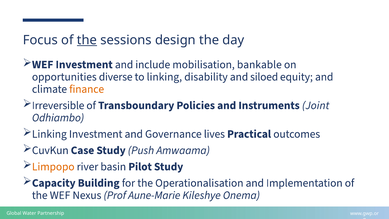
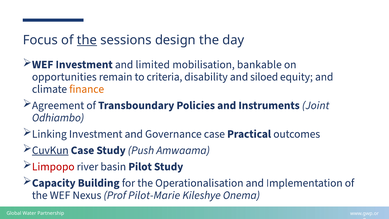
include: include -> limited (153, 64)
diverse: diverse -> remain (116, 77)
to linking: linking -> criteria (164, 77)
Irreversible: Irreversible -> Agreement (58, 105)
Governance lives: lives -> case (214, 134)
CuvKun underline: none -> present (50, 150)
Limpopo colour: orange -> red (53, 166)
Aune-Marie: Aune-Marie -> Pilot-Marie (154, 195)
